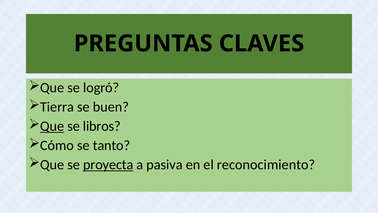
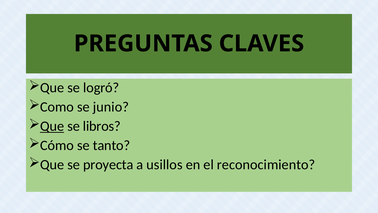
Tierra: Tierra -> Como (57, 107)
buen: buen -> junio (111, 107)
proyecta underline: present -> none (108, 165)
pasiva: pasiva -> usillos (165, 165)
